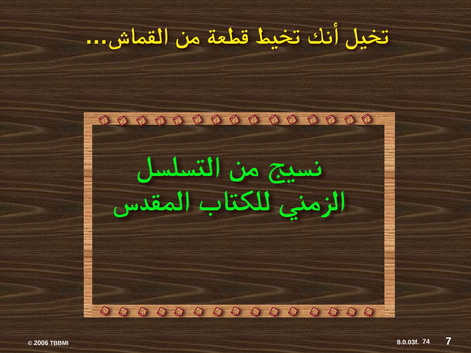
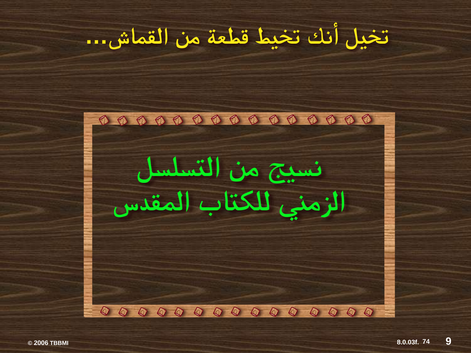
7: 7 -> 9 (449, 342)
